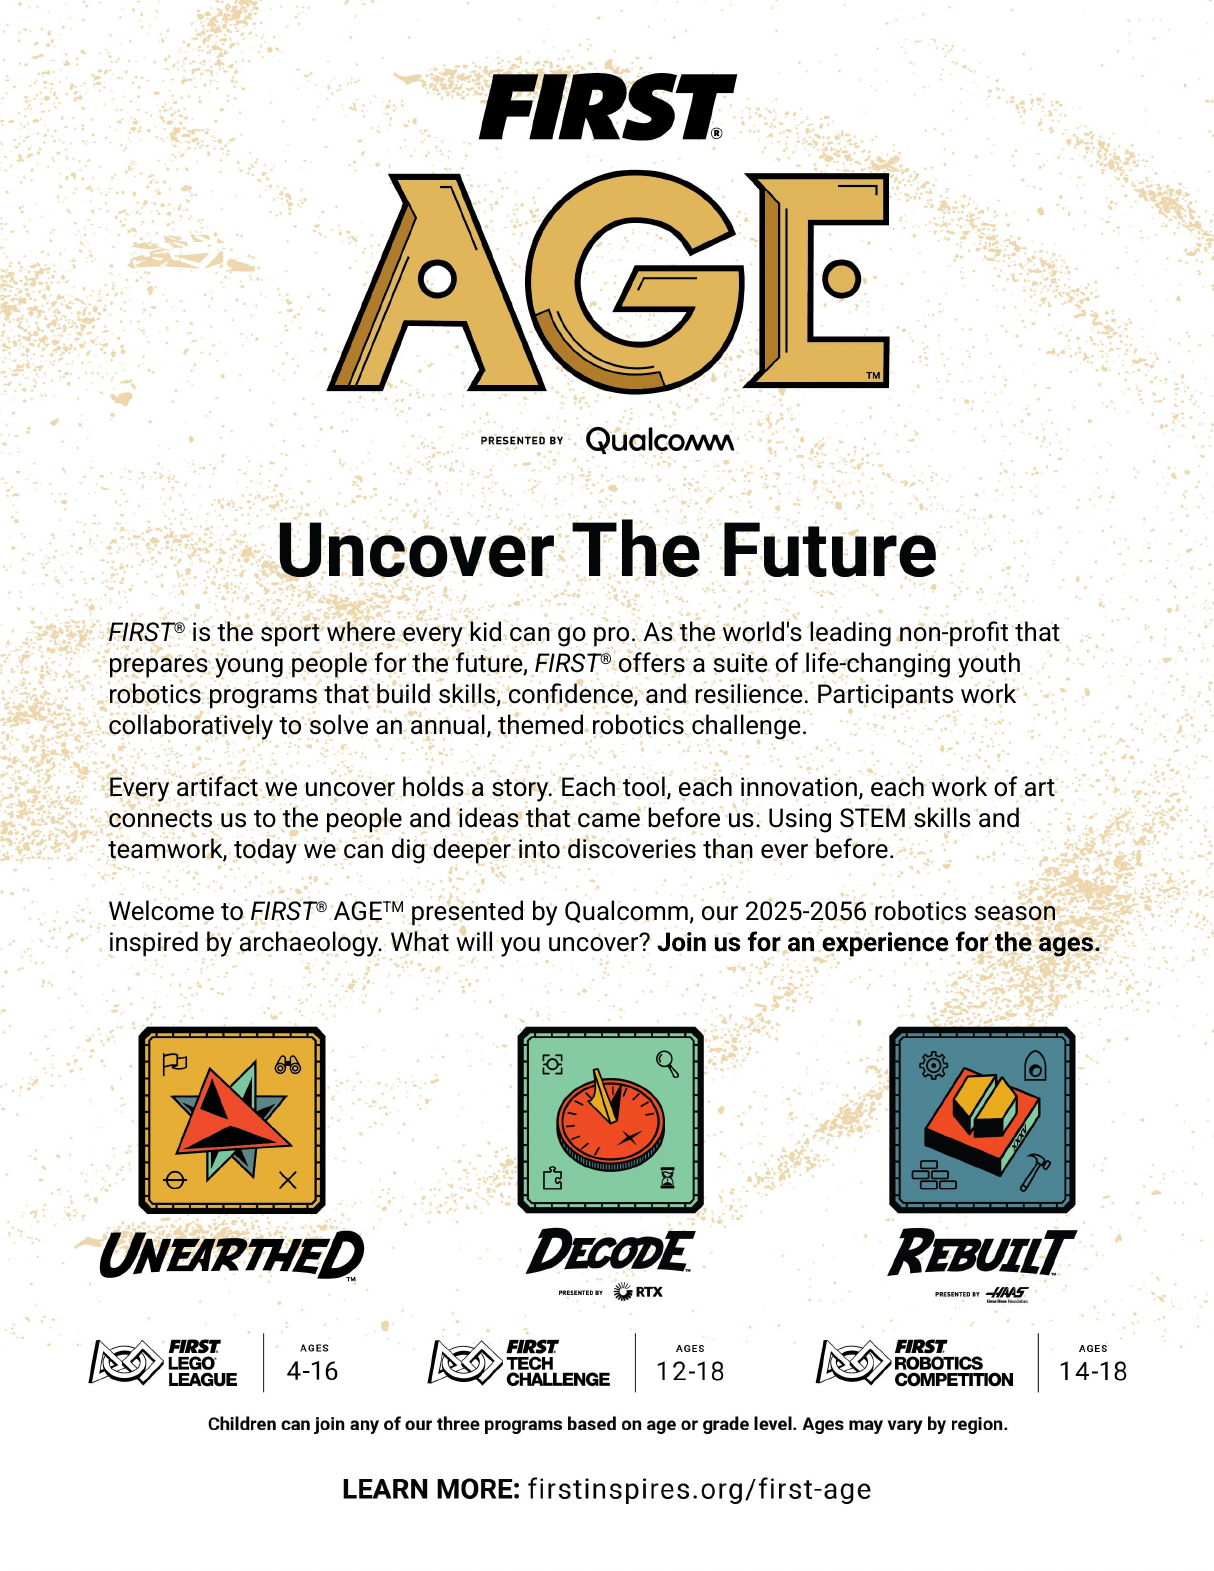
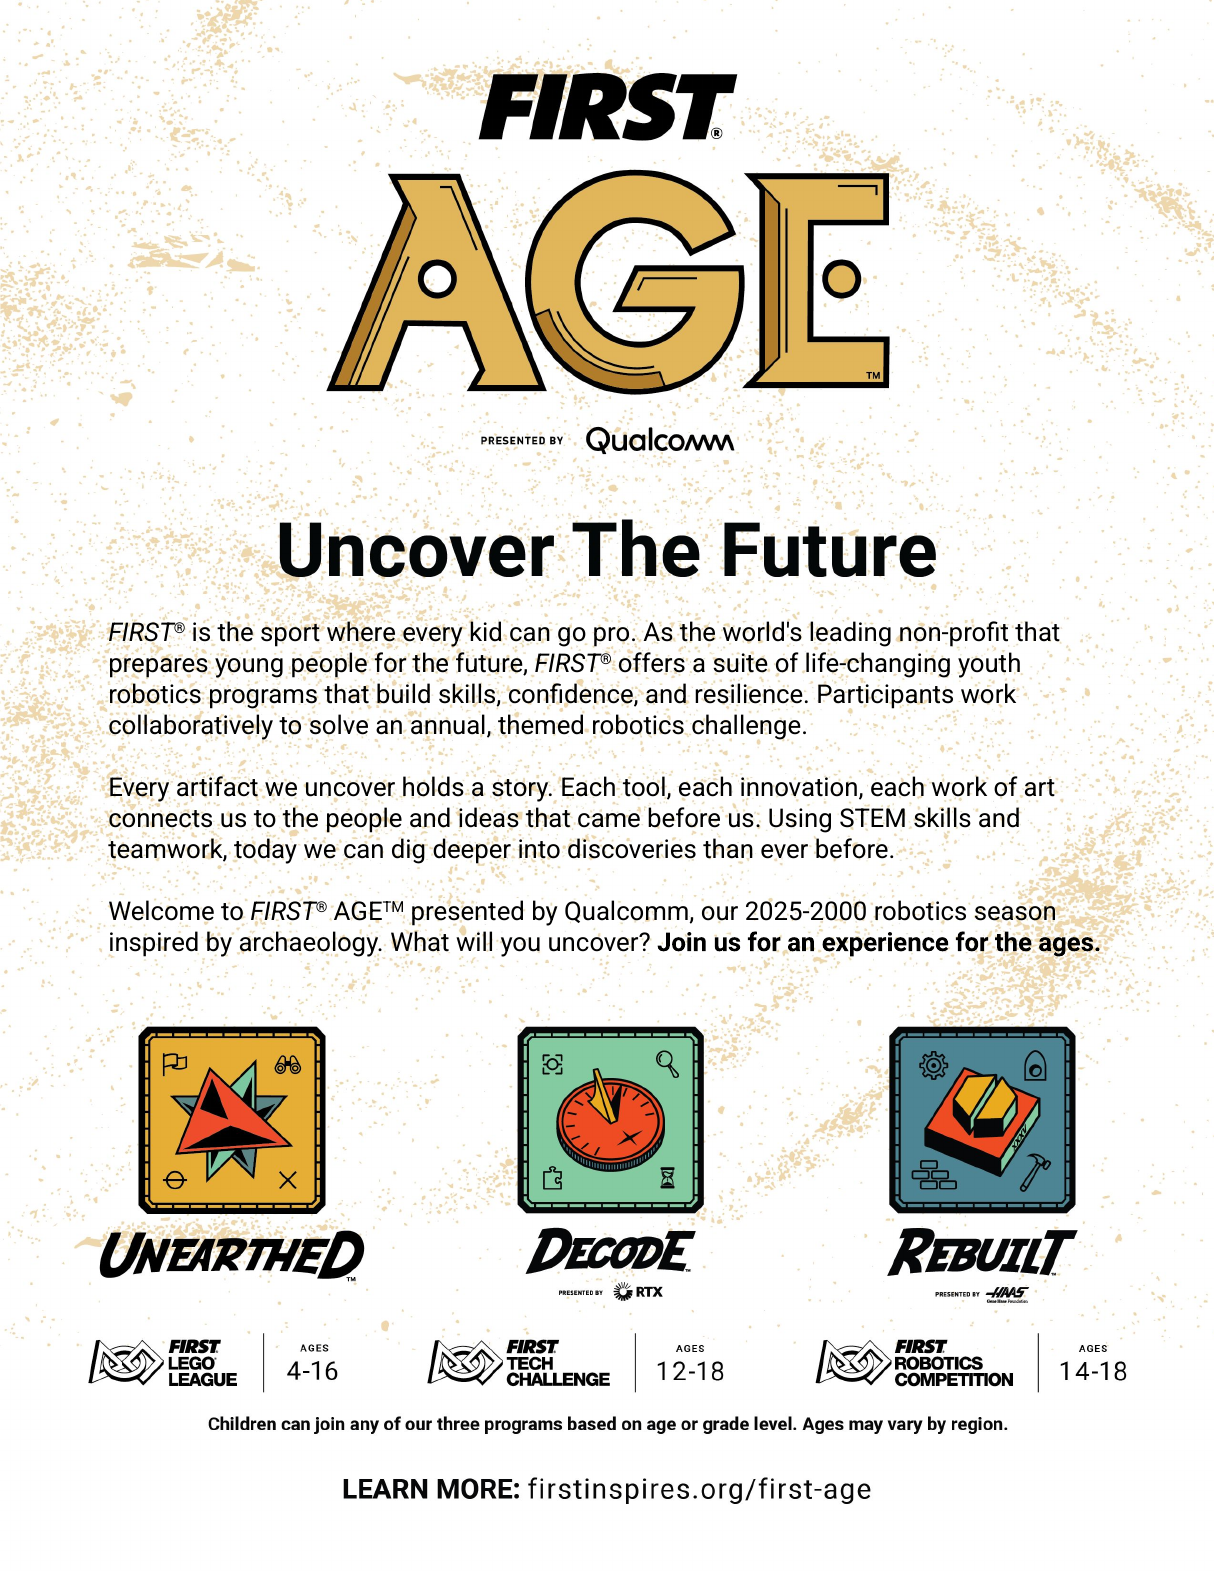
2025-2056: 2025-2056 -> 2025-2000 (806, 912)
